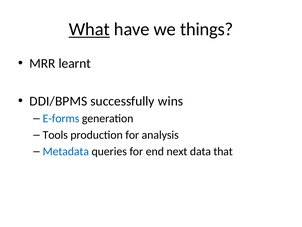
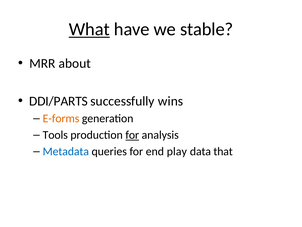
things: things -> stable (207, 29)
learnt: learnt -> about (75, 63)
DDI/BPMS: DDI/BPMS -> DDI/PARTS (59, 101)
E-forms colour: blue -> orange (61, 118)
for underline: none -> present (132, 135)
next: next -> play (177, 151)
